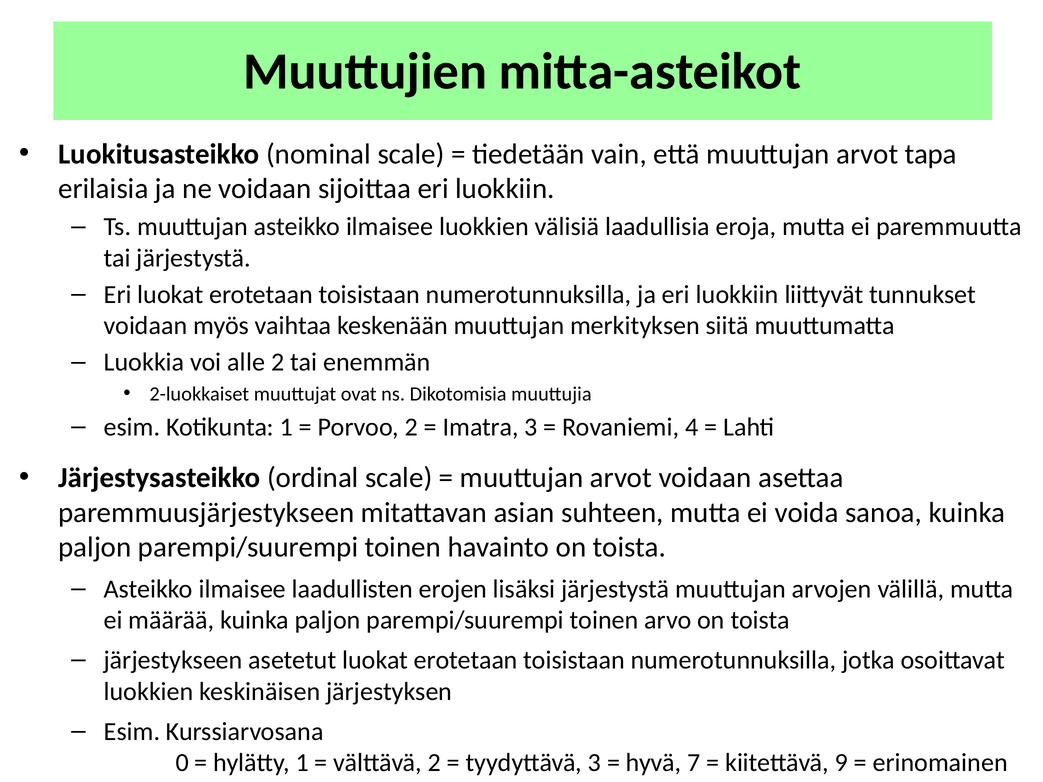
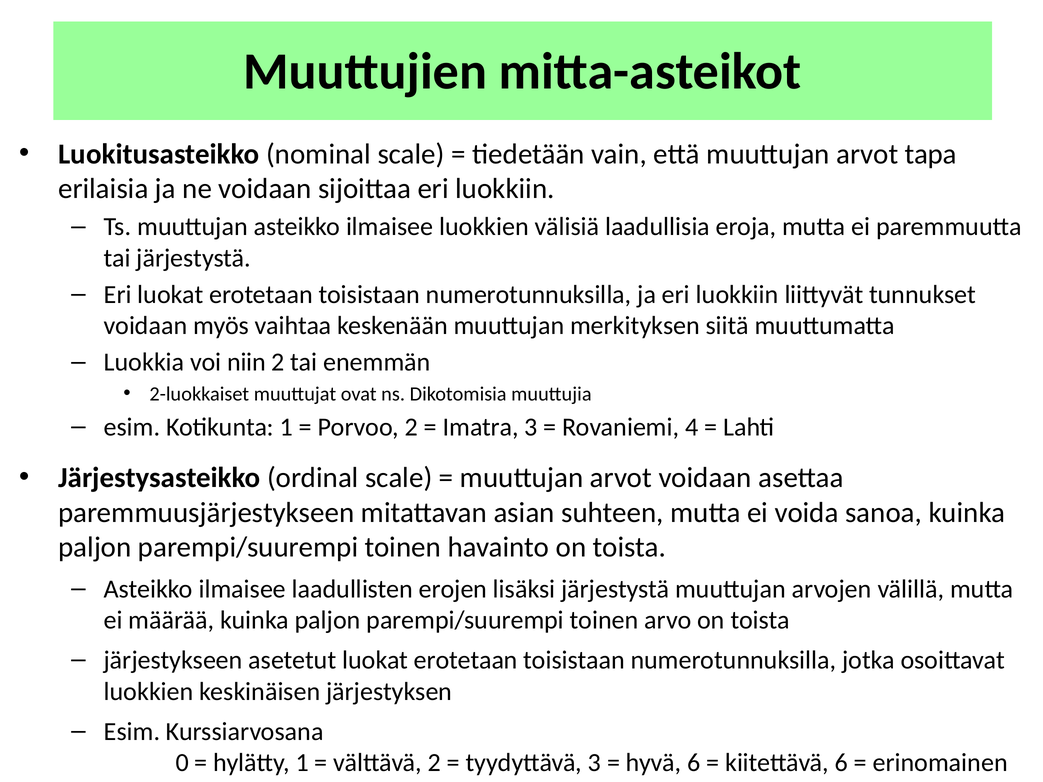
alle: alle -> niin (247, 362)
hyvä 7: 7 -> 6 (694, 763)
kiitettävä 9: 9 -> 6 (841, 763)
